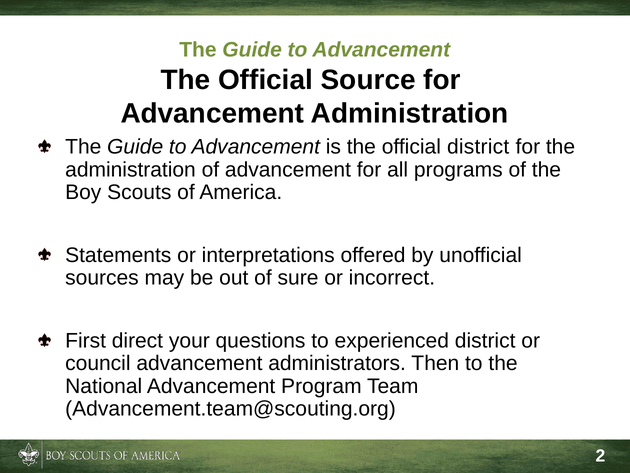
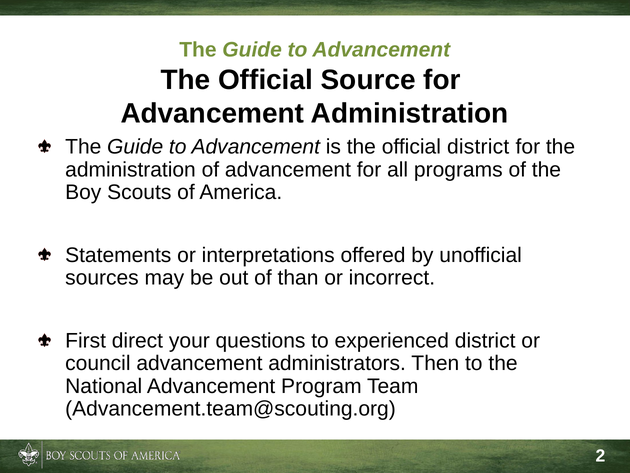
sure: sure -> than (298, 278)
